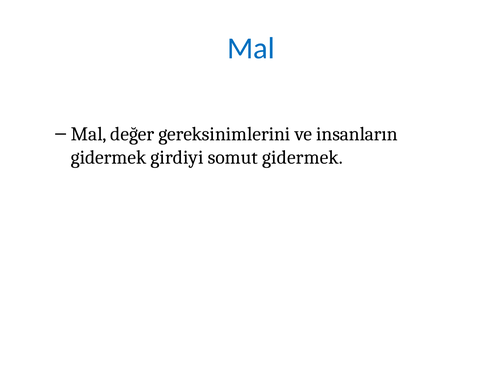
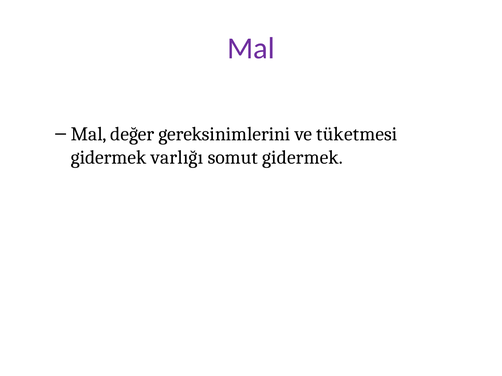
Mal colour: blue -> purple (251, 49)
insanların: insanların -> tüketmesi (357, 134)
girdiyi: girdiyi -> varlığı (177, 158)
